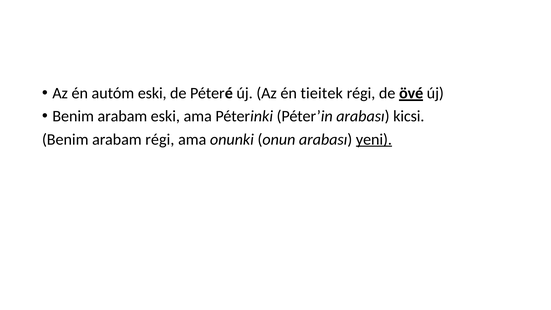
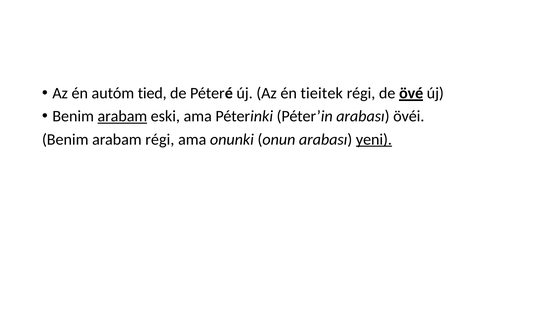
autóm eski: eski -> tied (152, 93)
arabam underline: none -> present (122, 116)
kicsi: kicsi -> övéi (409, 116)
